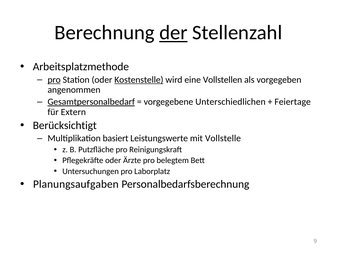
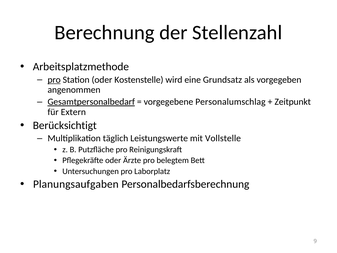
der underline: present -> none (173, 33)
Kostenstelle underline: present -> none (139, 80)
Vollstellen: Vollstellen -> Grundsatz (223, 80)
Unterschiedlichen: Unterschiedlichen -> Personalumschlag (230, 102)
Feiertage: Feiertage -> Zeitpunkt (293, 102)
basiert: basiert -> täglich (116, 138)
